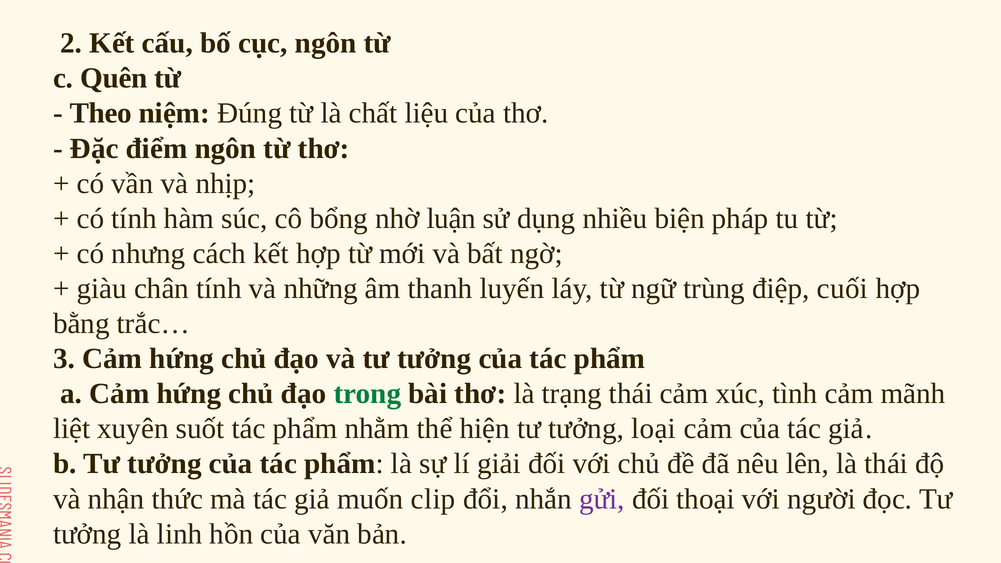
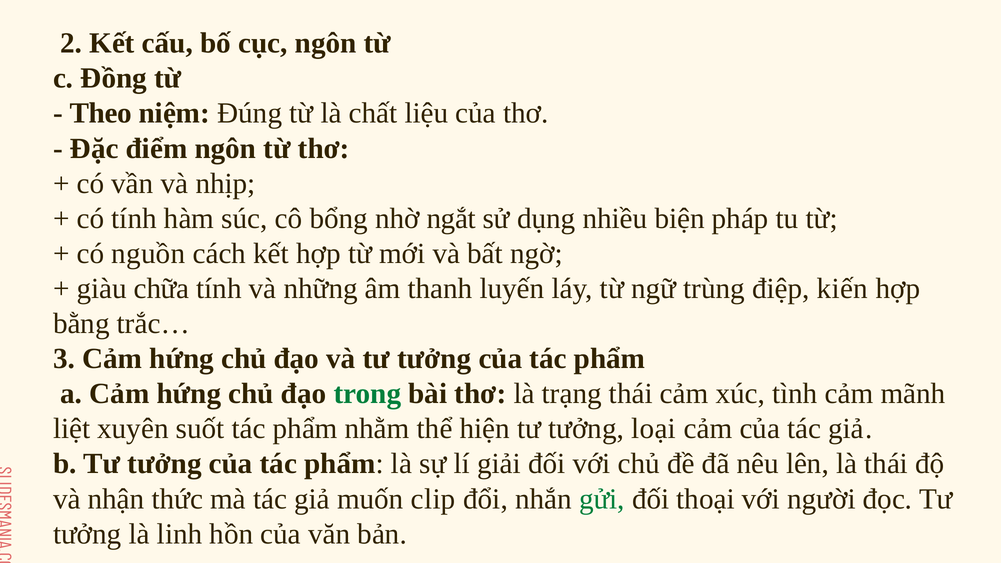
Quên: Quên -> Đồng (114, 78)
luận: luận -> ngắt (451, 219)
nhưng: nhưng -> nguồn (148, 254)
chân: chân -> chữa (162, 289)
cuối: cuối -> kiến (842, 289)
gửi colour: purple -> green (602, 499)
